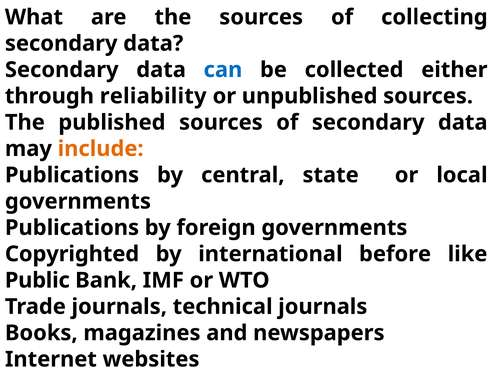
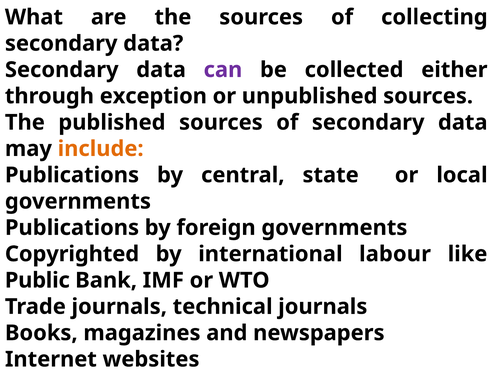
can colour: blue -> purple (223, 70)
reliability: reliability -> exception (153, 96)
before: before -> labour (395, 254)
